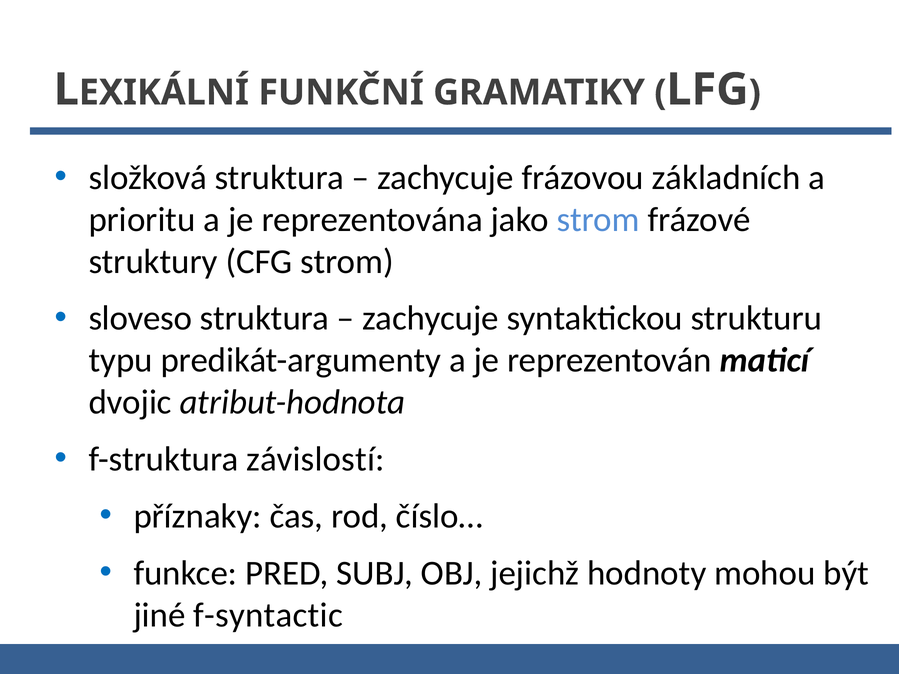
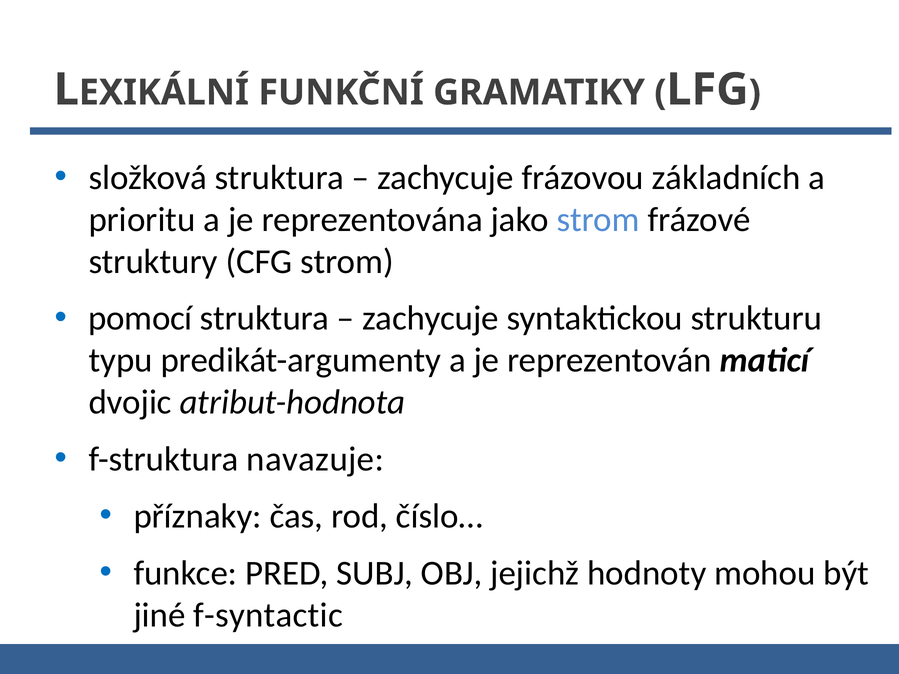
sloveso: sloveso -> pomocí (140, 319)
závislostí: závislostí -> navazuje (315, 459)
